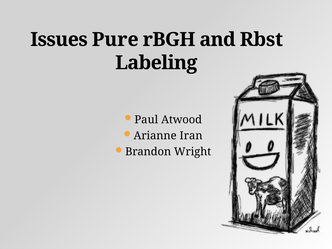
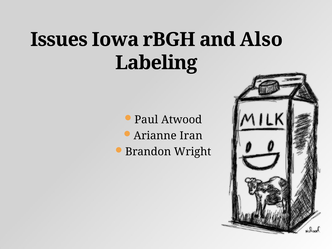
Pure: Pure -> Iowa (115, 40)
Rbst: Rbst -> Also (261, 40)
